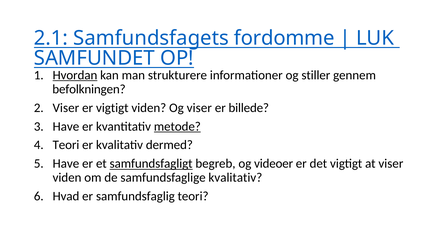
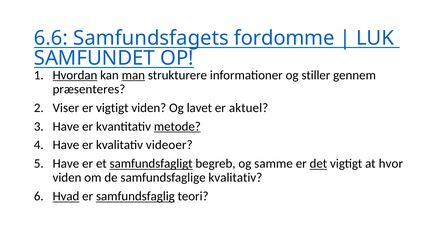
2.1: 2.1 -> 6.6 (51, 38)
man underline: none -> present (133, 75)
befolkningen: befolkningen -> præsenteres (89, 89)
Og viser: viser -> lavet (199, 108)
billede: billede -> aktuel (249, 108)
Teori: Teori -> Have (66, 145)
dermed: dermed -> videoer (169, 145)
videoer: videoer -> samme (274, 164)
det underline: none -> present (318, 164)
at viser: viser -> hvor (391, 164)
Hvad underline: none -> present (66, 196)
samfundsfaglig underline: none -> present (135, 196)
